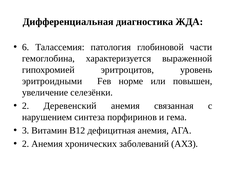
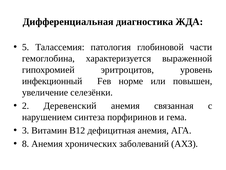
6: 6 -> 5 (26, 47)
эритроидными: эритроидными -> инфекционный (52, 81)
2: 2 -> 8 (26, 143)
